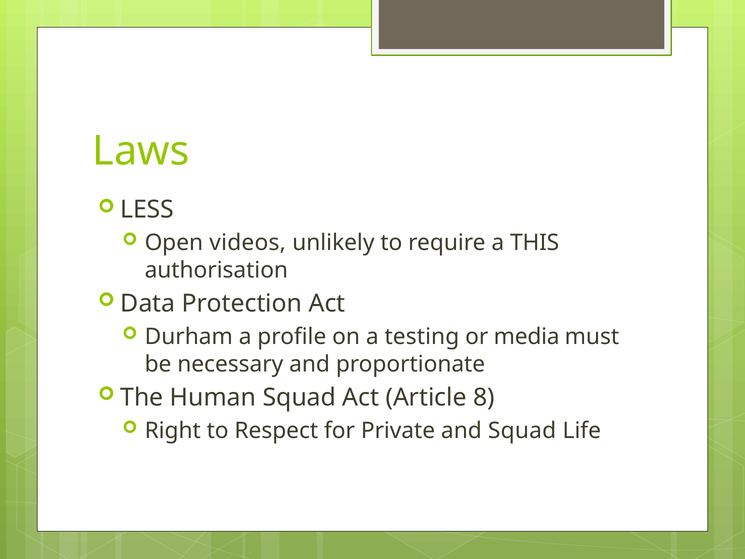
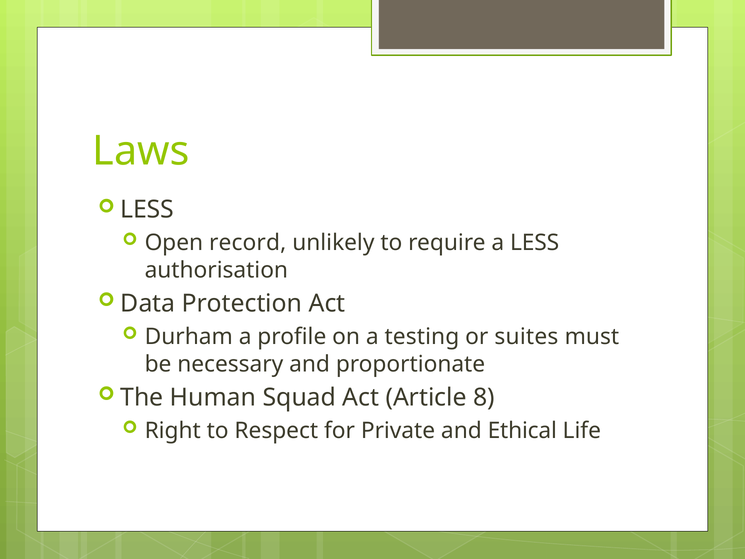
videos: videos -> record (248, 243)
a THIS: THIS -> LESS (535, 243)
media: media -> suites (526, 337)
and Squad: Squad -> Ethical (522, 430)
